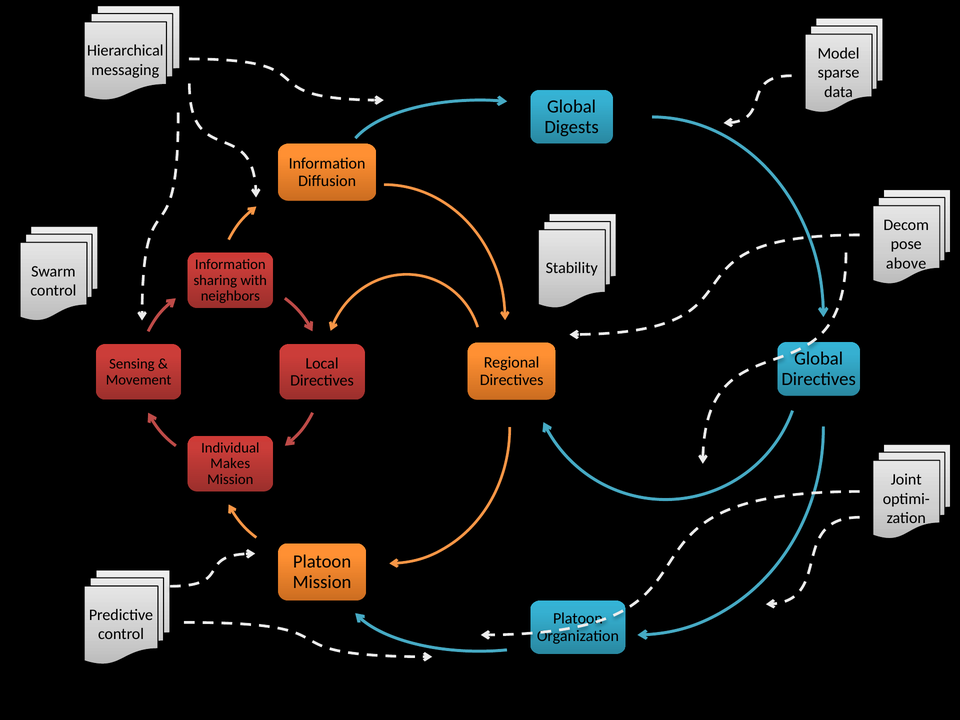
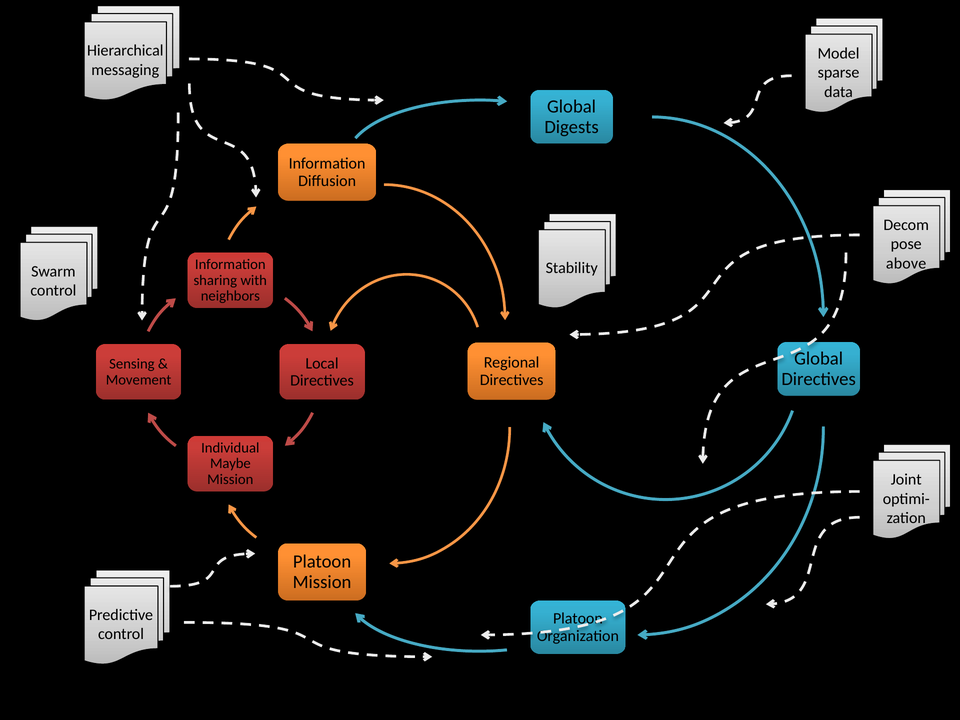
Makes: Makes -> Maybe (230, 464)
